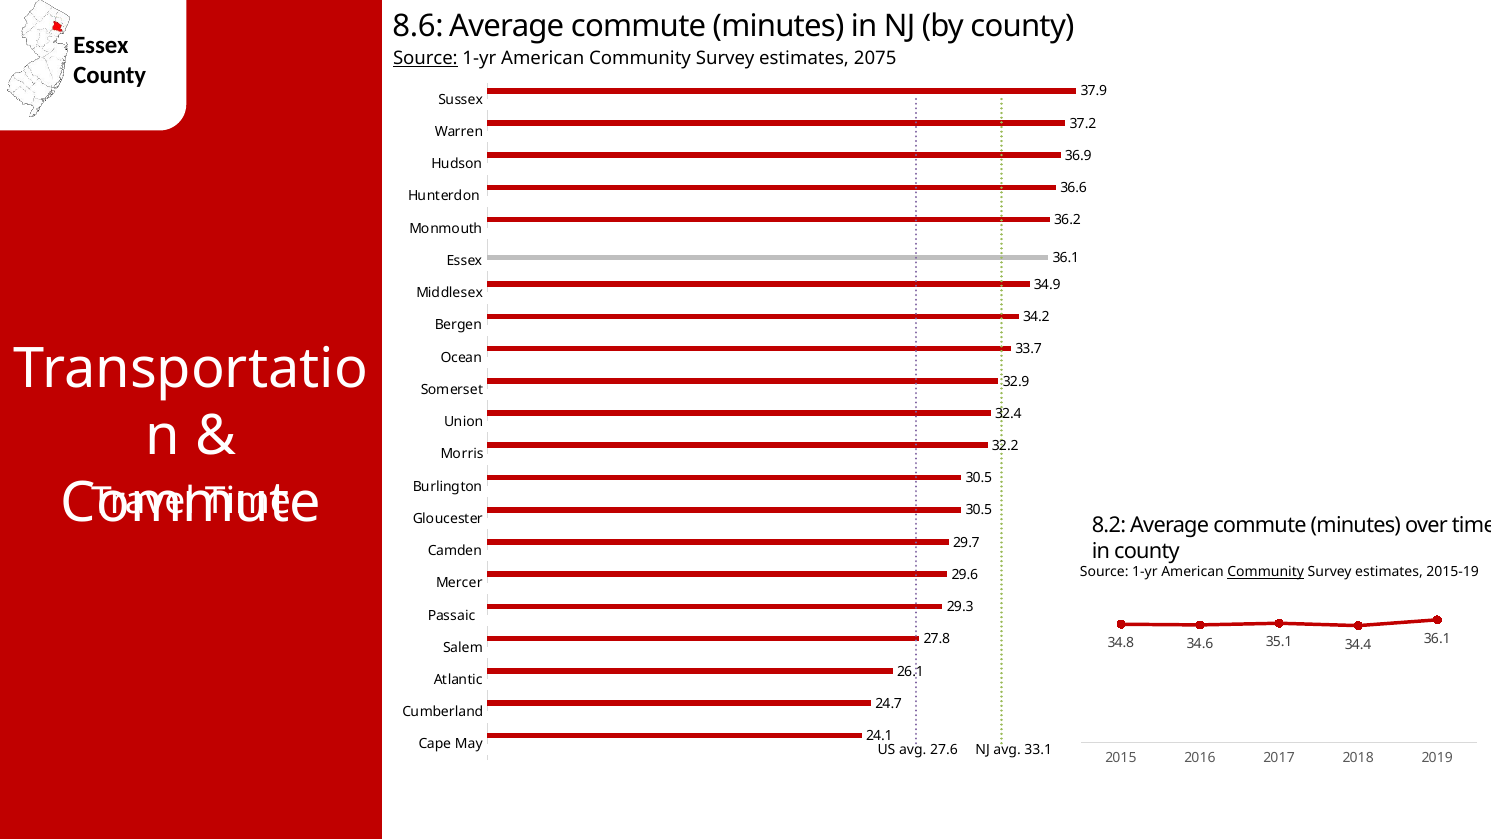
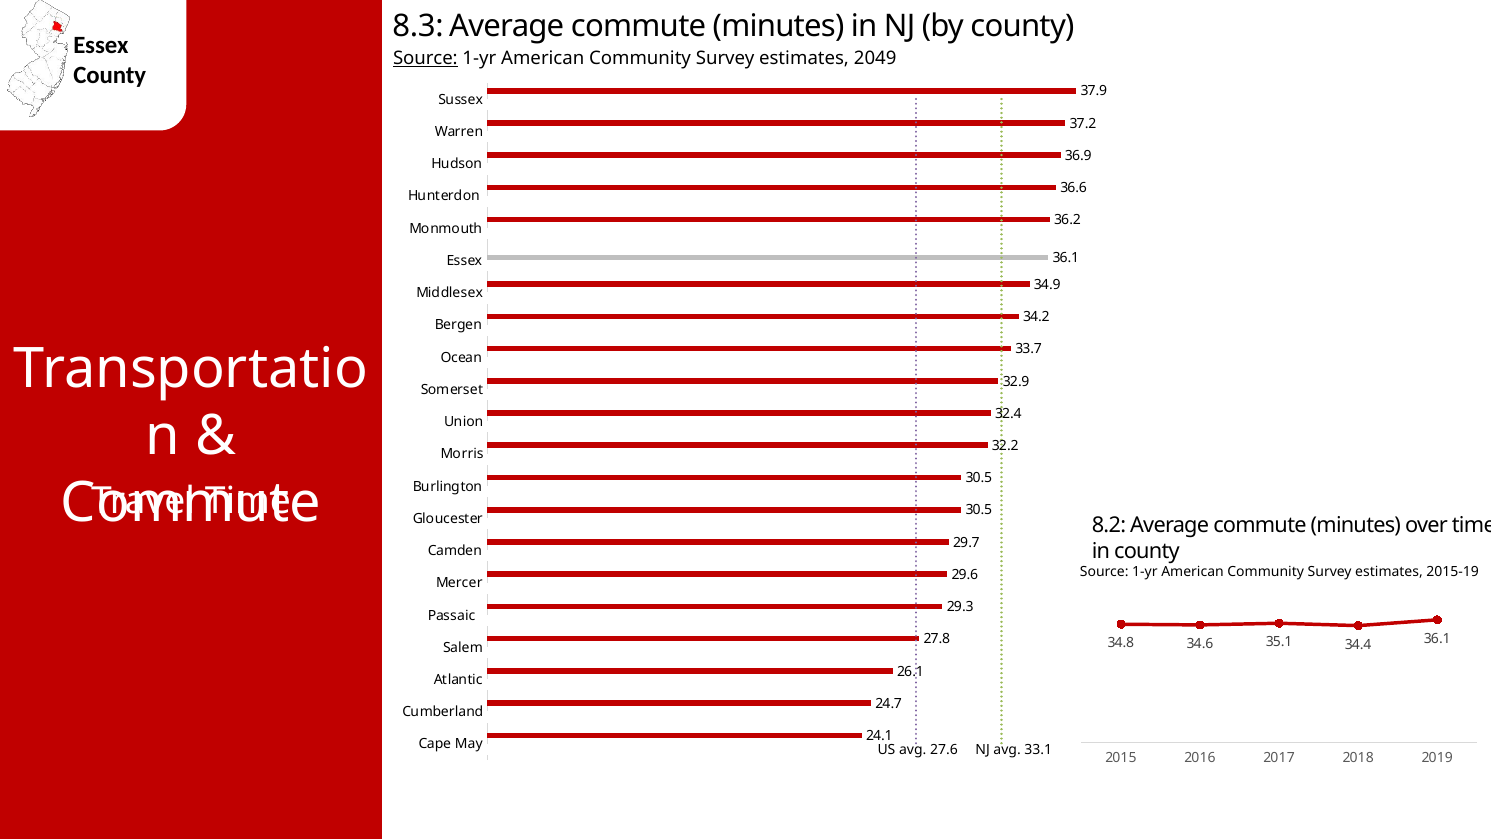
8.6: 8.6 -> 8.3 (418, 26)
2075: 2075 -> 2049 (875, 59)
Community underline: present -> none (1266, 572)
